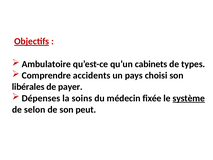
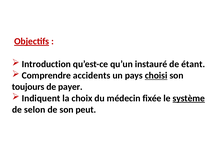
Ambulatoire: Ambulatoire -> Introduction (46, 64)
cabinets: cabinets -> instauré (151, 64)
types: types -> étant (193, 64)
choisi underline: none -> present (156, 75)
libérales: libérales -> toujours (28, 87)
Dépenses: Dépenses -> Indiquent (41, 98)
soins: soins -> choix (82, 98)
